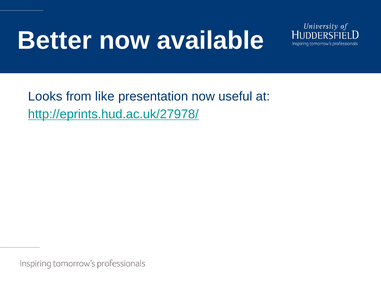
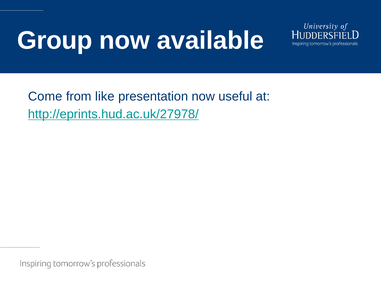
Better: Better -> Group (55, 40)
Looks: Looks -> Come (45, 96)
